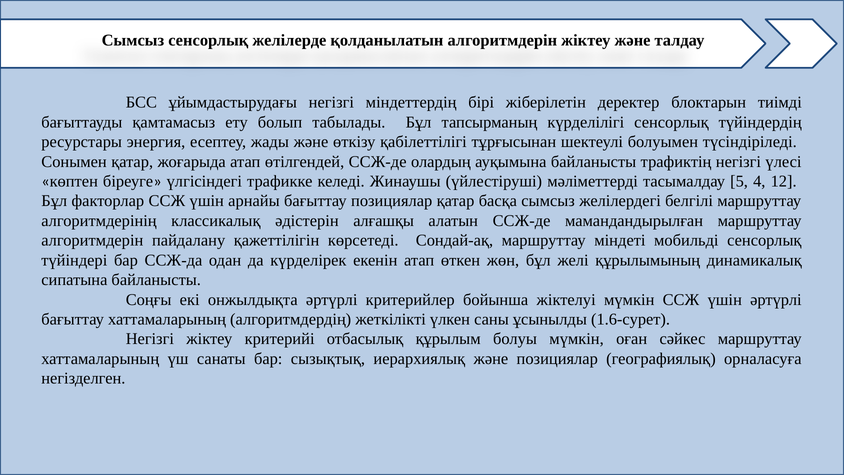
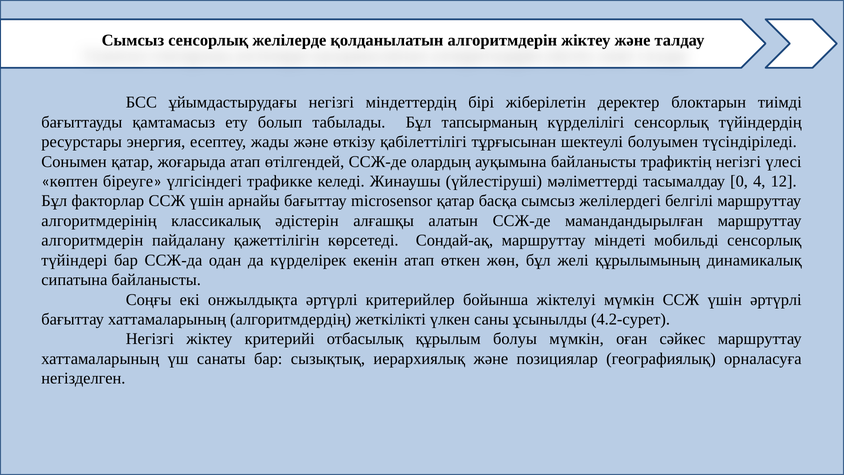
5: 5 -> 0 (739, 181)
бағыттау позициялар: позициялар -> microsensor (392, 201)
1.6-сурет: 1.6-сурет -> 4.2-сурет (631, 319)
